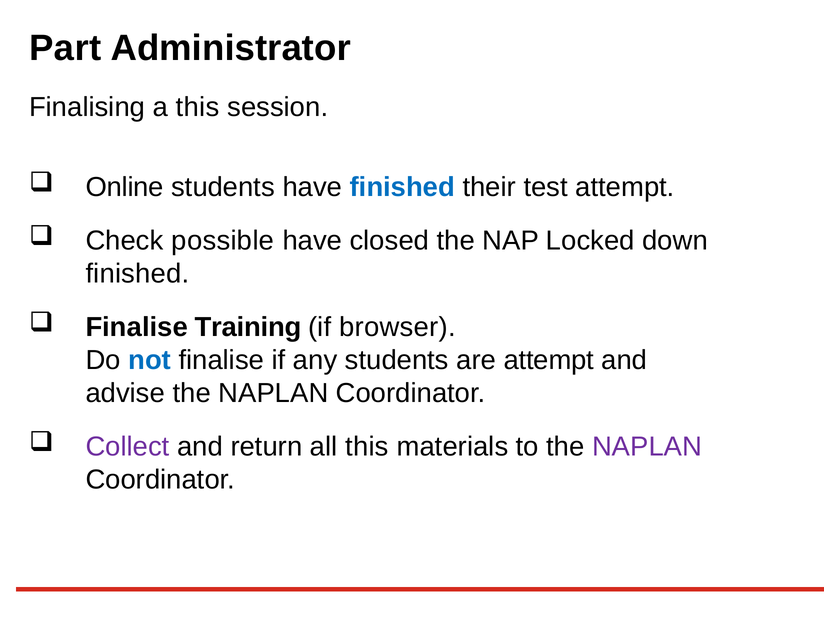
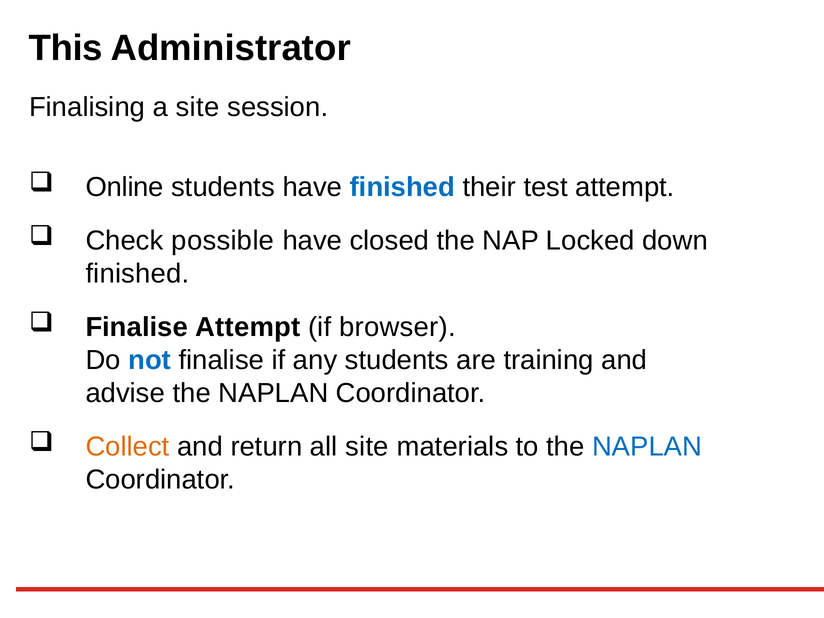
Part: Part -> This (66, 48)
a this: this -> site (198, 107)
Finalise Training: Training -> Attempt (248, 327)
are attempt: attempt -> training (549, 360)
Collect colour: purple -> orange (128, 447)
all this: this -> site (367, 447)
NAPLAN colour: purple -> blue (647, 447)
